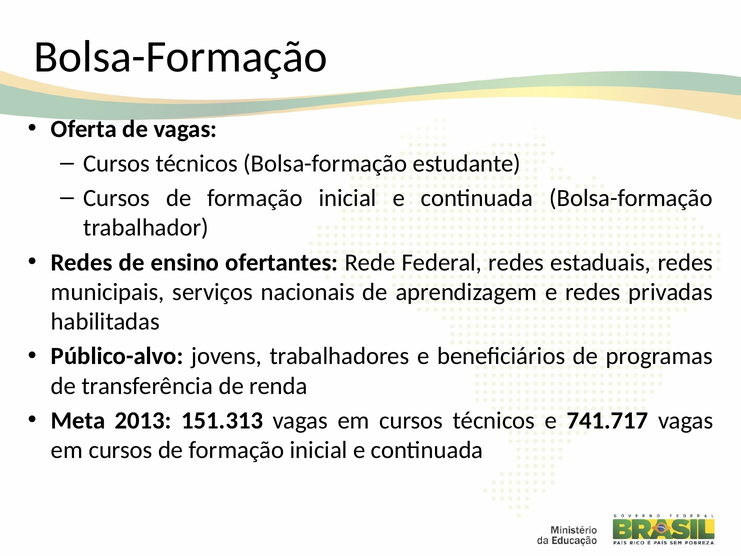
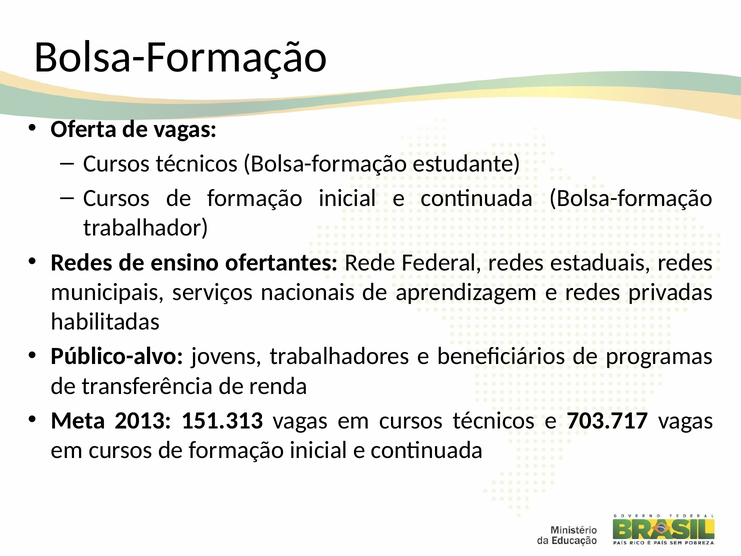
741.717: 741.717 -> 703.717 (608, 420)
